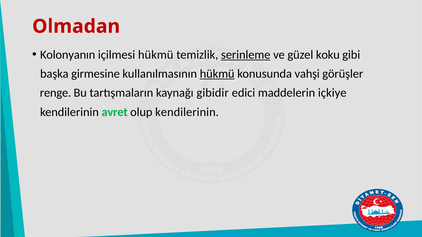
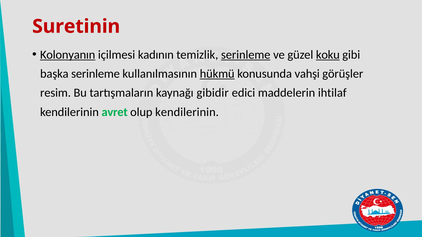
Olmadan: Olmadan -> Suretinin (76, 26)
Kolonyanın underline: none -> present (68, 55)
içilmesi hükmü: hükmü -> kadının (156, 55)
koku underline: none -> present (328, 55)
başka girmesine: girmesine -> serinleme (96, 74)
renge: renge -> resim (55, 93)
içkiye: içkiye -> ihtilaf (332, 93)
